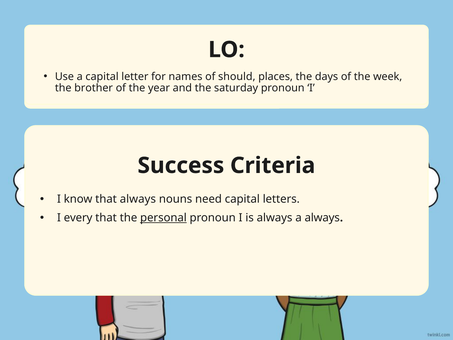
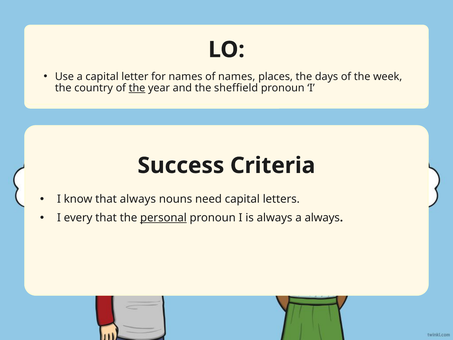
of should: should -> names (237, 76)
brother: brother -> country (94, 88)
the underline: none -> present (137, 88)
saturday: saturday -> sheffield (236, 88)
